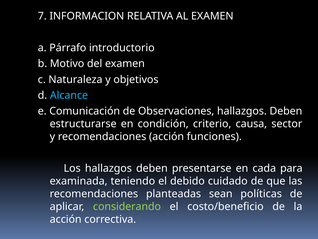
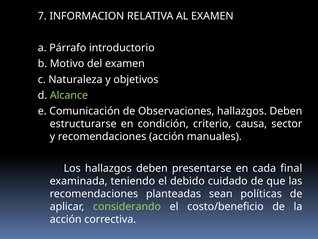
Alcance colour: light blue -> light green (69, 95)
funciones: funciones -> manuales (214, 136)
para: para -> final (291, 168)
